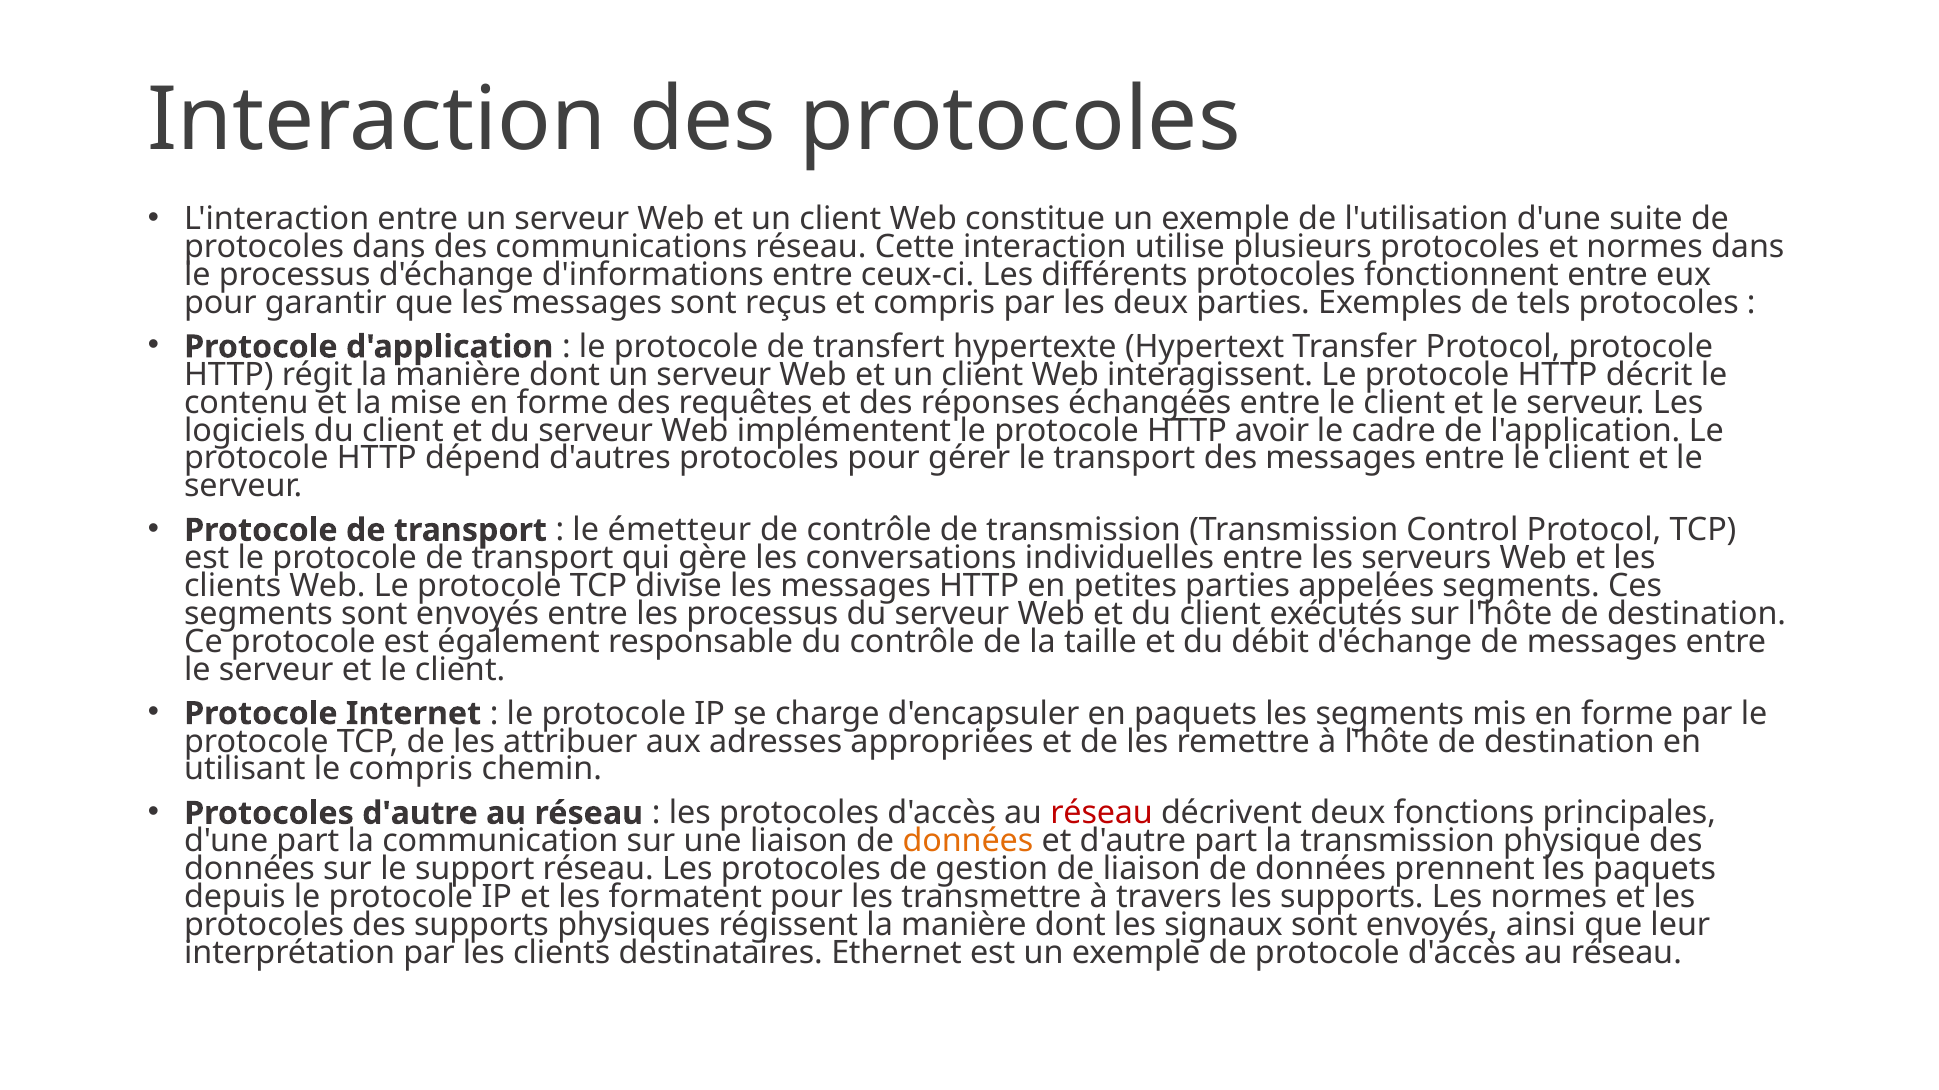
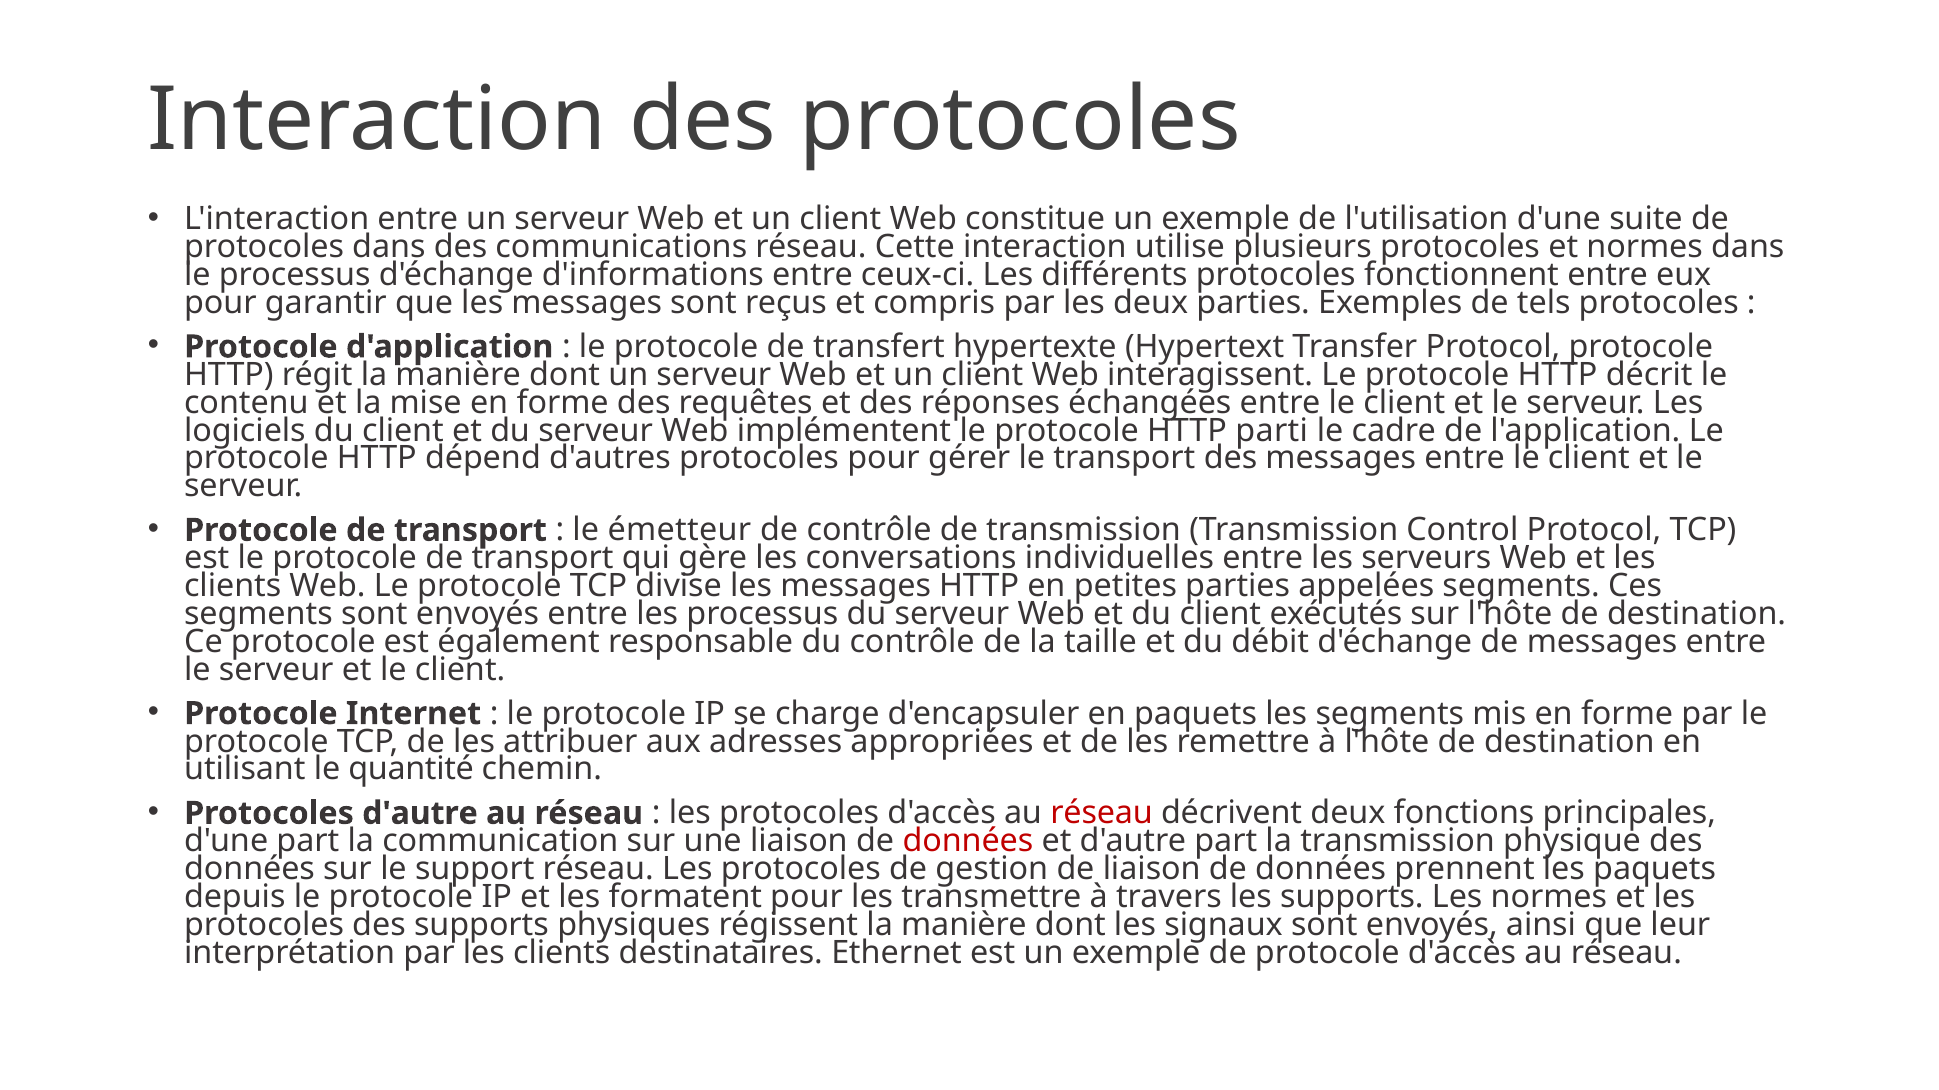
avoir: avoir -> parti (1272, 431)
le compris: compris -> quantité (411, 770)
données colour: orange -> red (968, 842)
